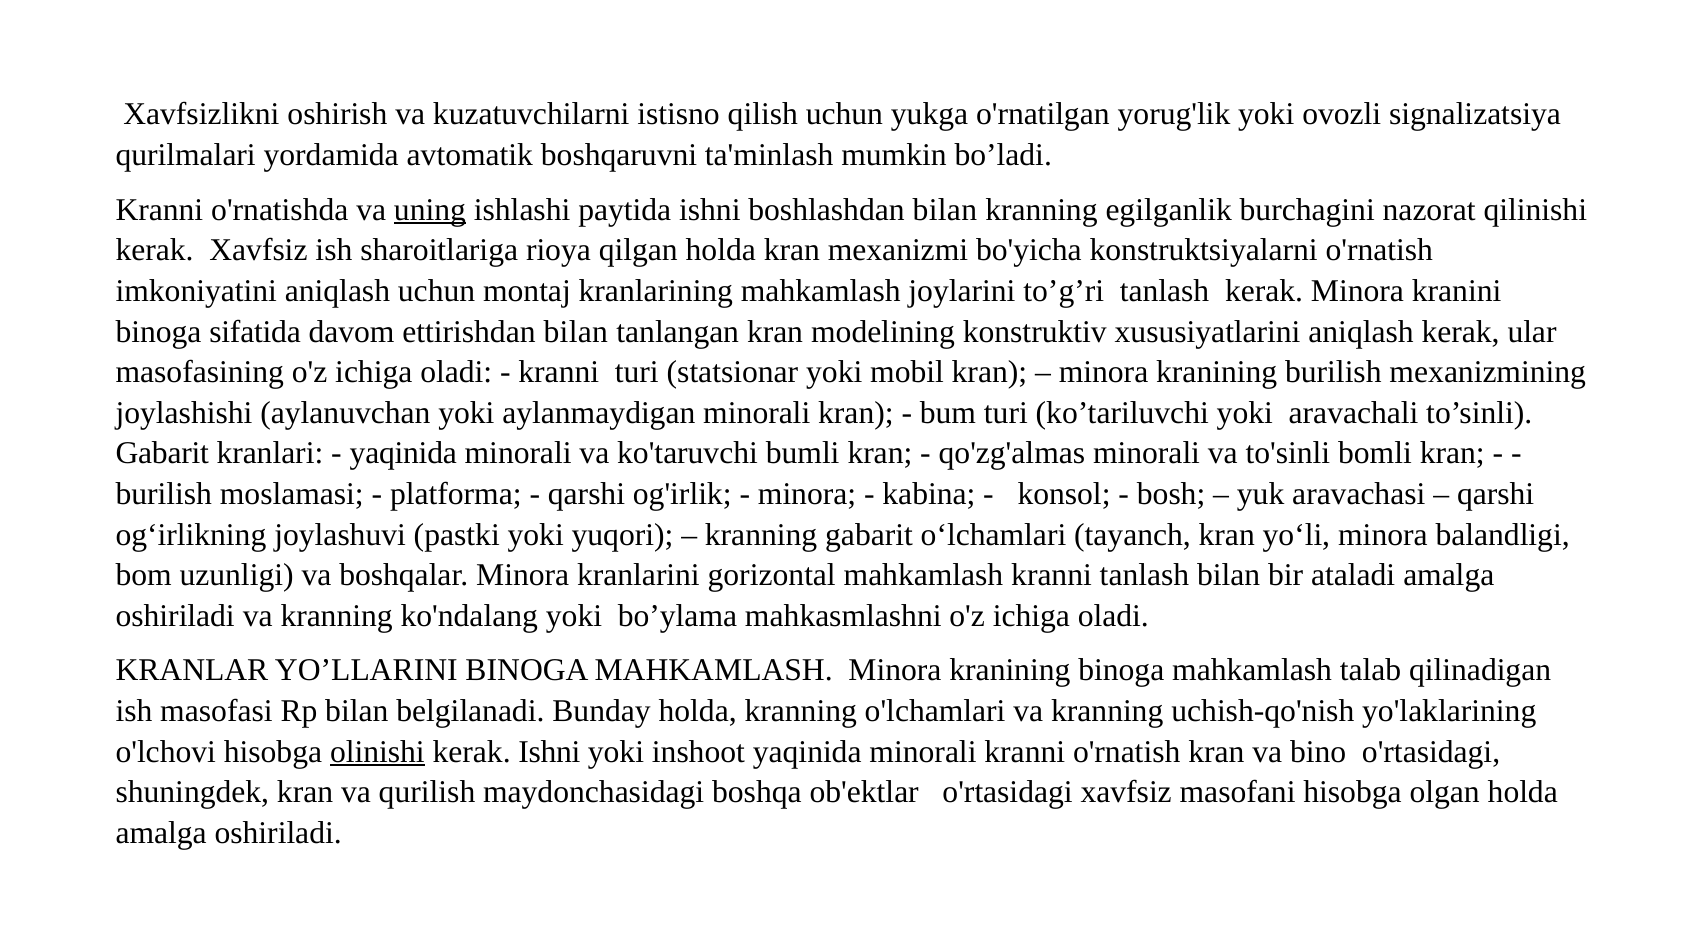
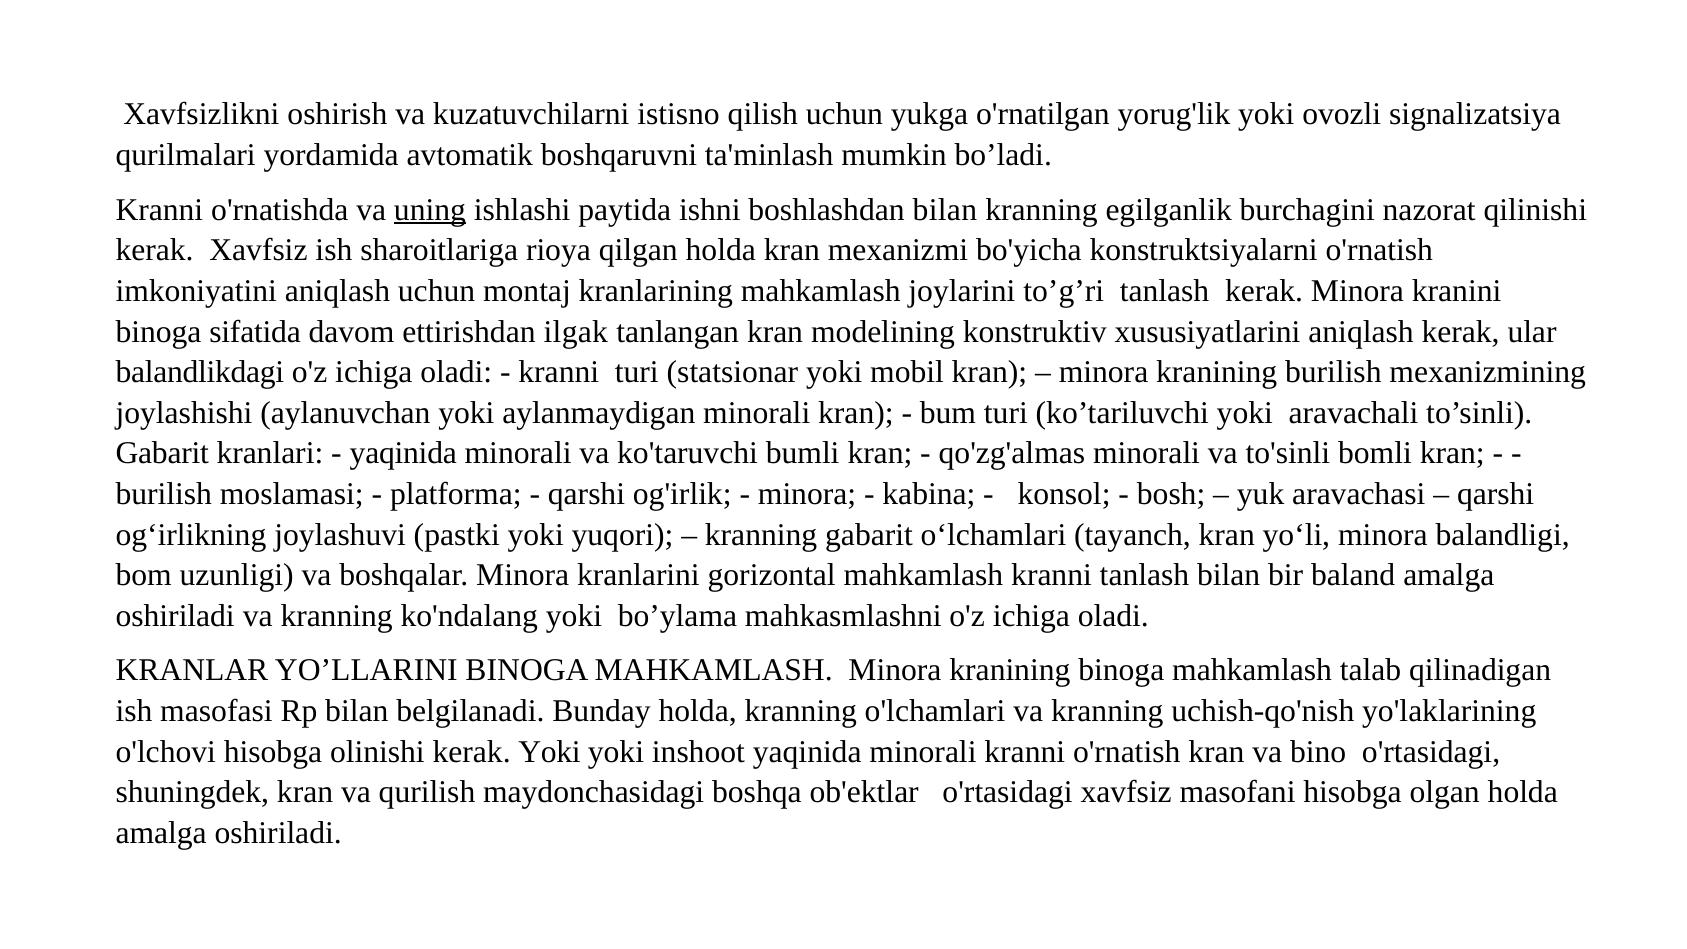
ettirishdan bilan: bilan -> ilgak (576, 332)
masofasining: masofasining -> balandlikdagi (200, 372)
ataladi: ataladi -> baland (1353, 575)
olinishi underline: present -> none (377, 752)
kerak Ishni: Ishni -> Yoki (549, 752)
